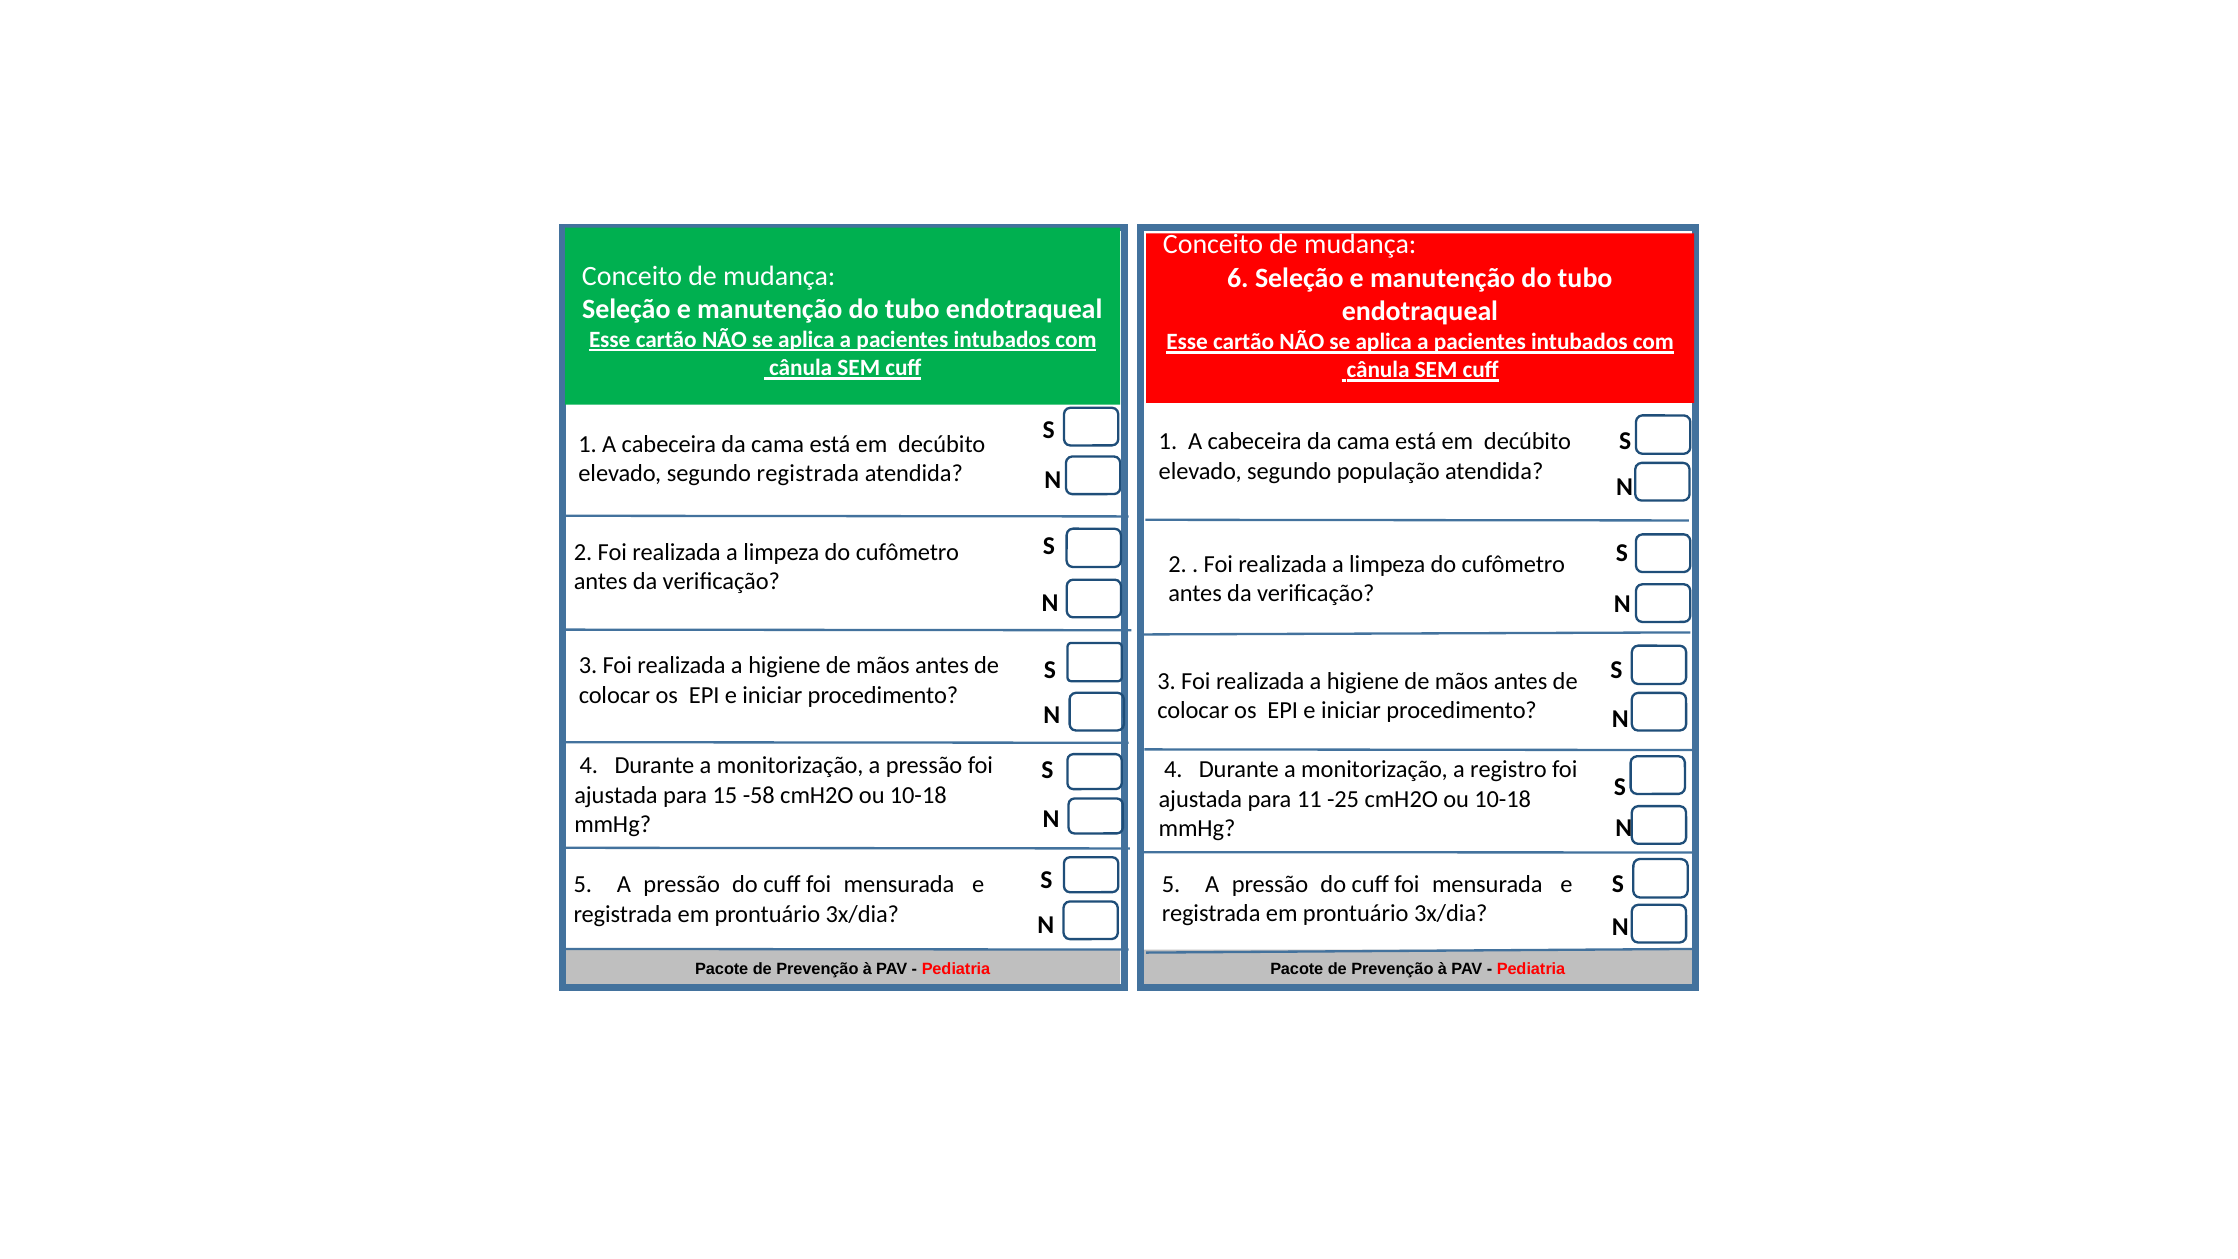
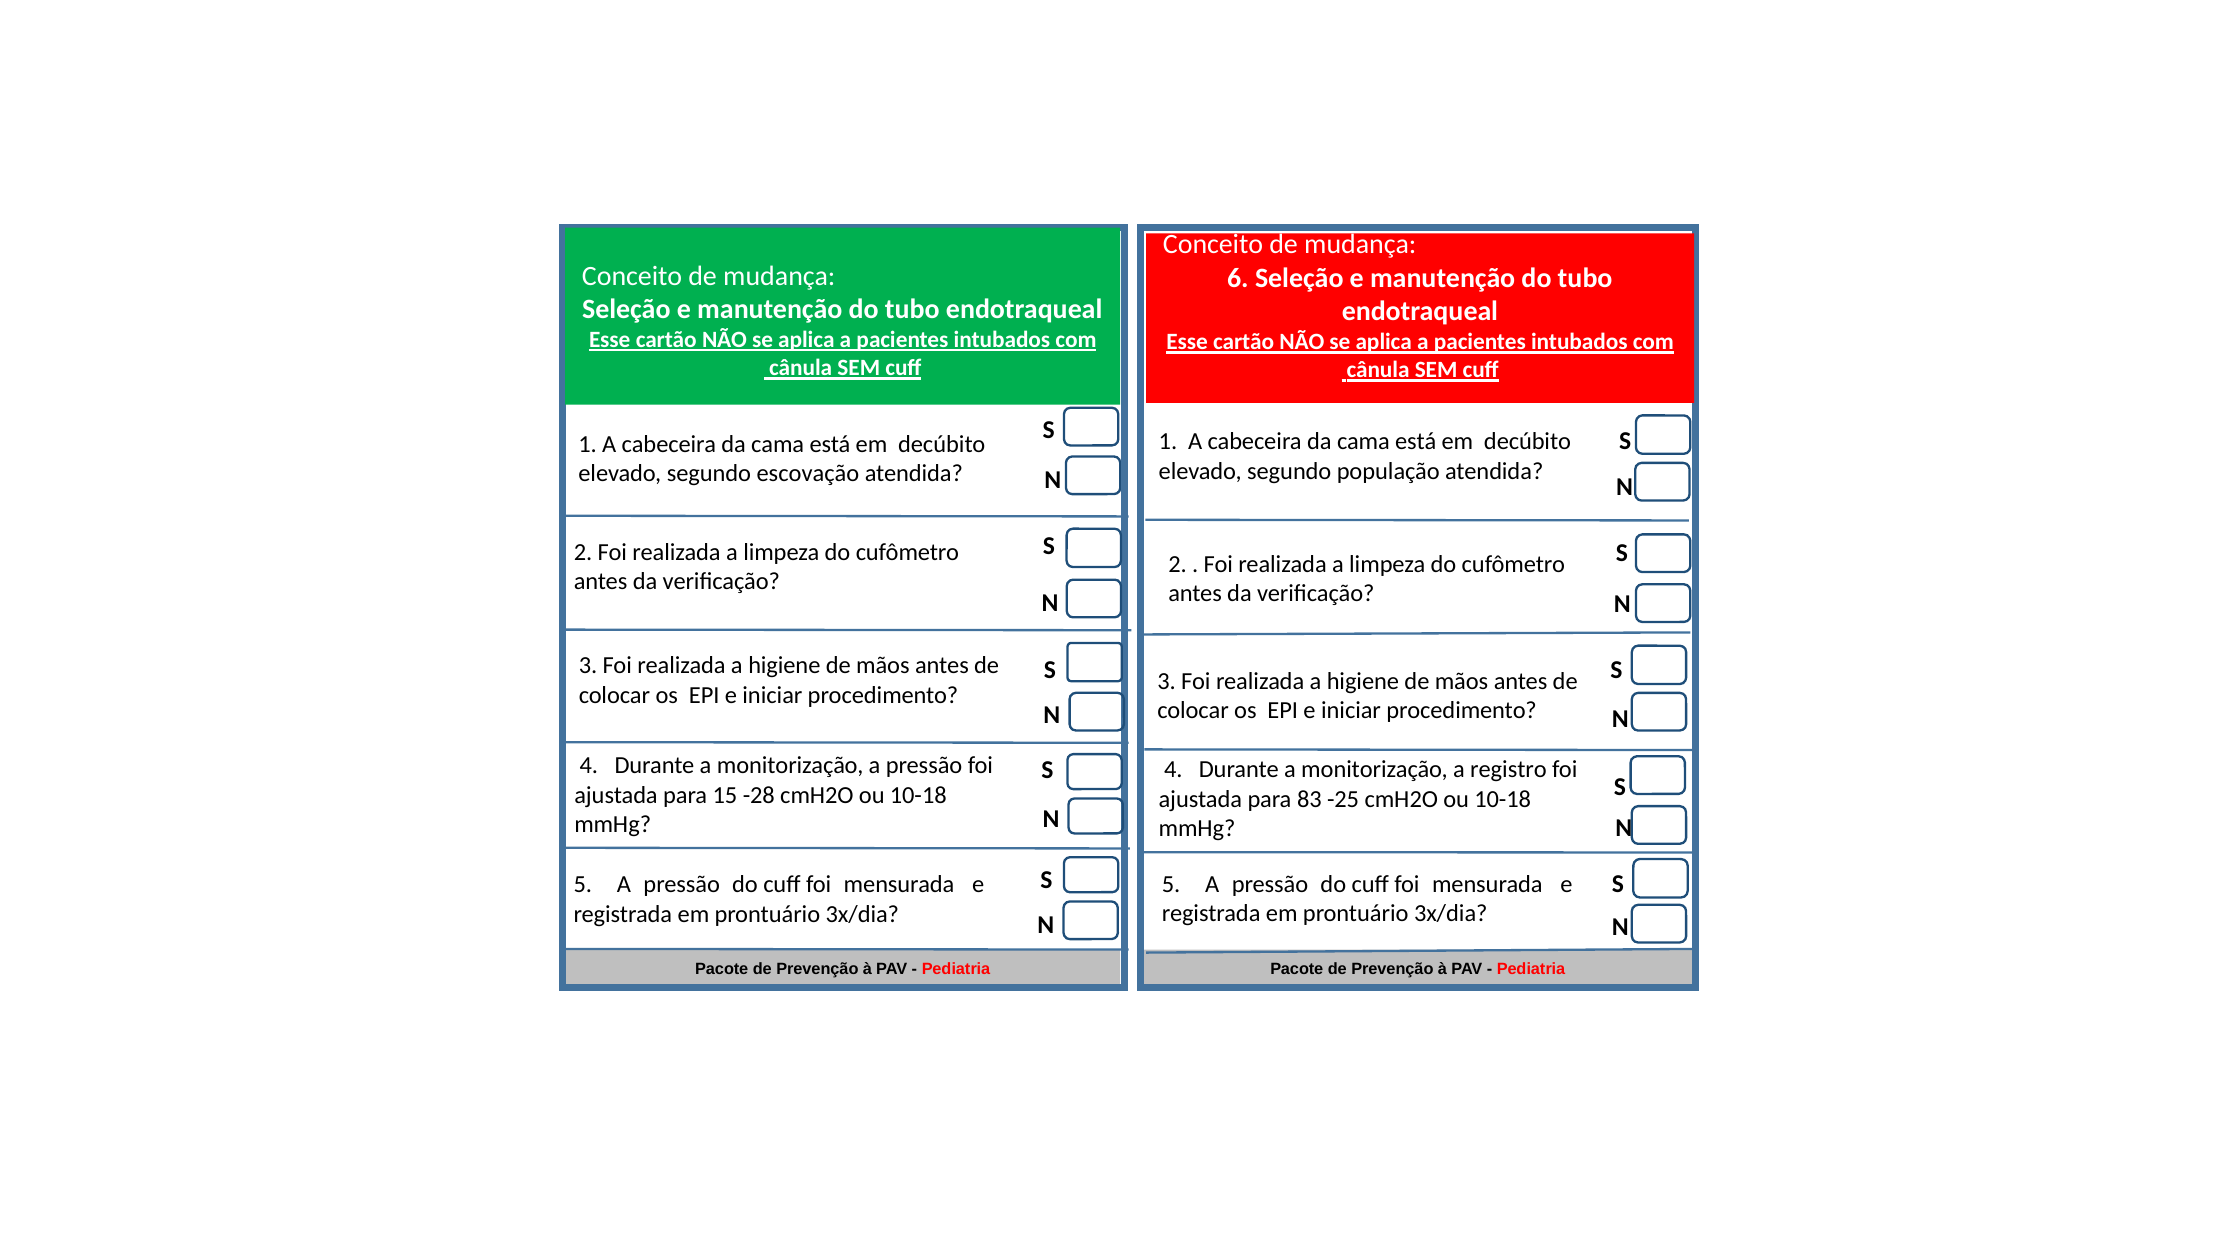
segundo registrada: registrada -> escovação (808, 474)
-58: -58 -> -28 (759, 795)
11: 11 -> 83 (1309, 799)
